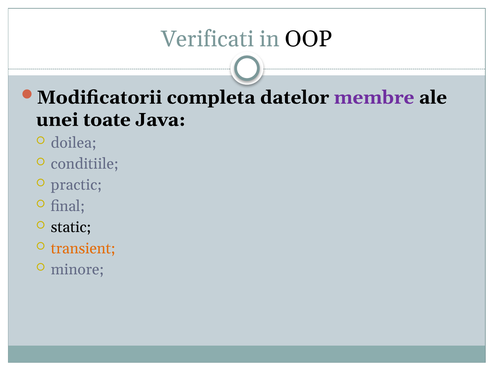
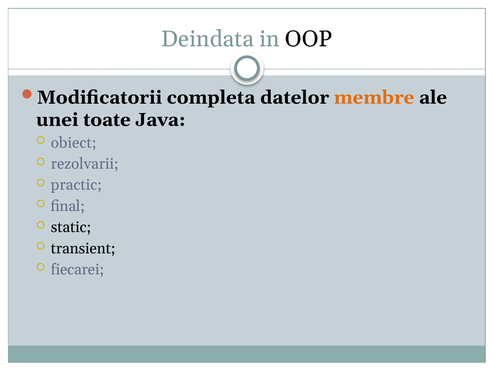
Verificati: Verificati -> Deindata (207, 39)
membre colour: purple -> orange (374, 97)
doilea: doilea -> obiect (74, 143)
conditiile: conditiile -> rezolvarii (85, 164)
transient colour: orange -> black (83, 248)
minore: minore -> fiecarei (77, 269)
